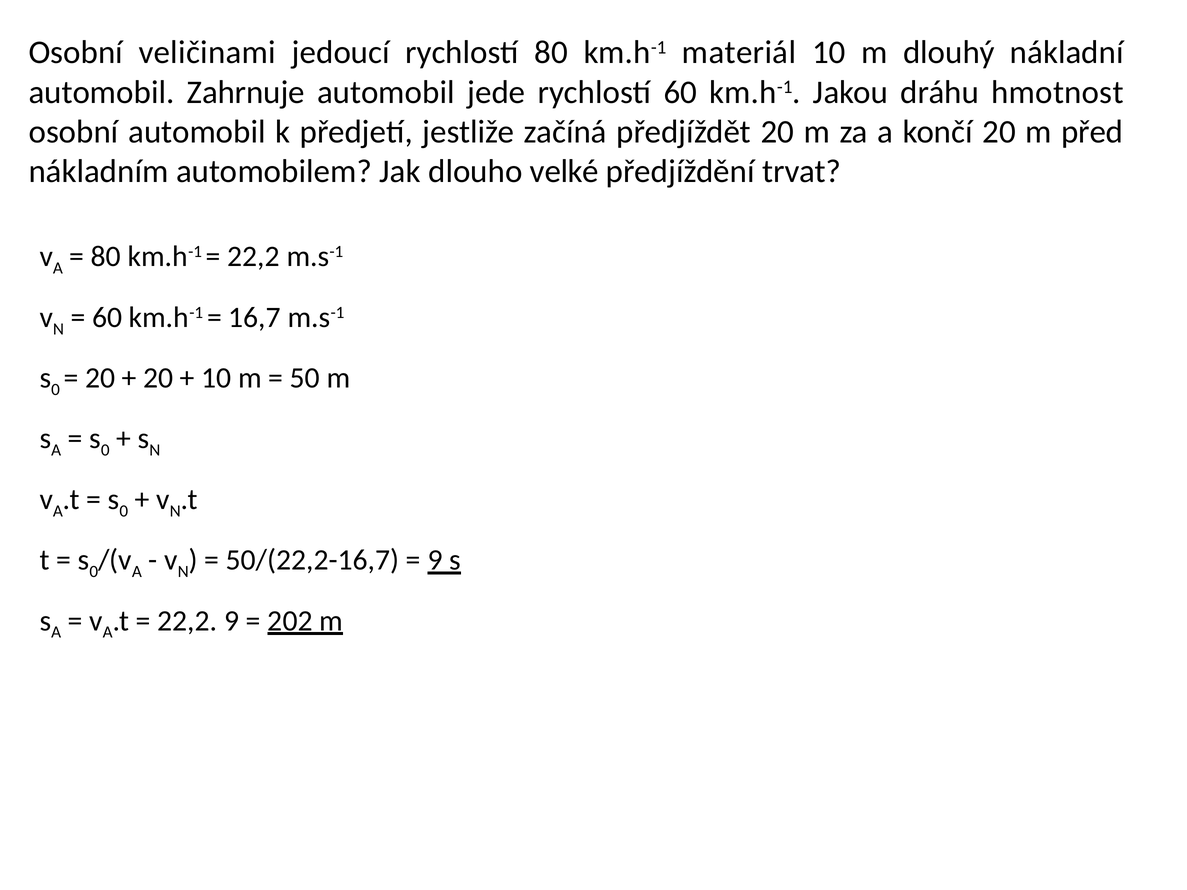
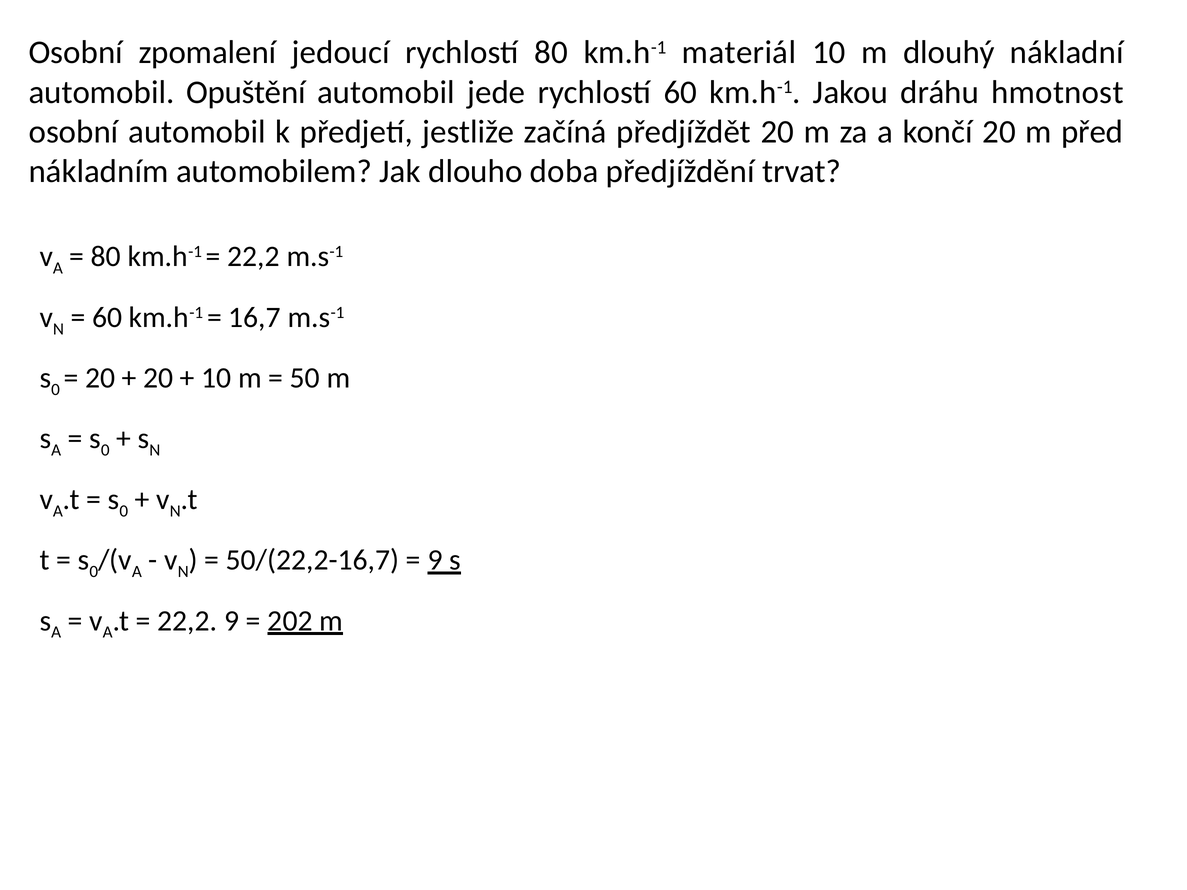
veličinami: veličinami -> zpomalení (207, 53)
Zahrnuje: Zahrnuje -> Opuštění (246, 92)
velké: velké -> doba (564, 171)
